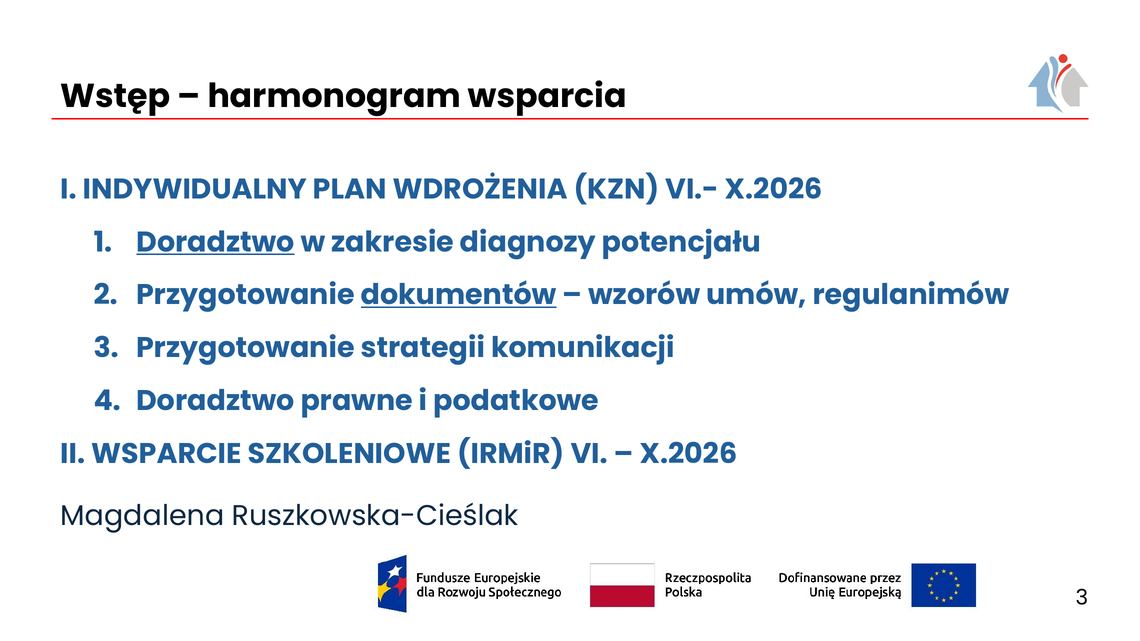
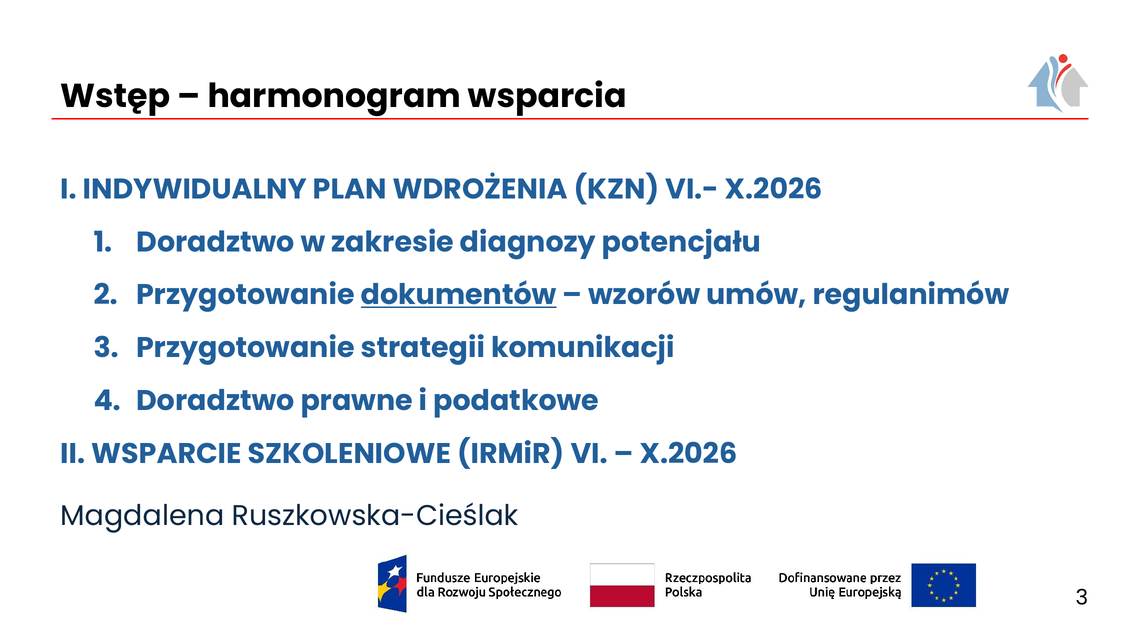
Doradztwo underline: present -> none (215, 242)
